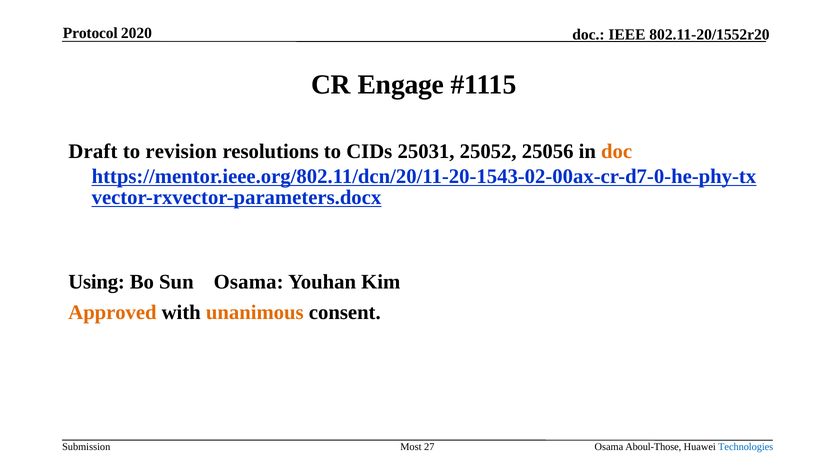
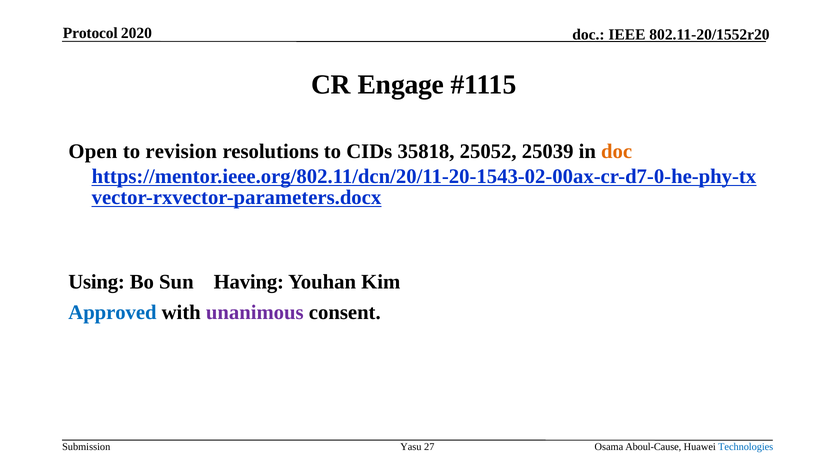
Draft: Draft -> Open (93, 152)
25031: 25031 -> 35818 (426, 152)
25056: 25056 -> 25039 (548, 152)
Sun Osama: Osama -> Having (249, 282)
Approved colour: orange -> blue (112, 312)
unanimous colour: orange -> purple (255, 312)
Most: Most -> Yasu (411, 447)
Aboul-Those: Aboul-Those -> Aboul-Cause (653, 447)
